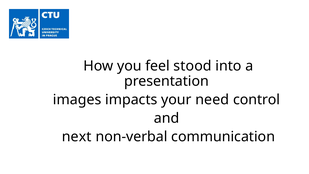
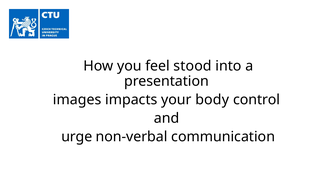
need: need -> body (212, 100)
next: next -> urge (77, 137)
